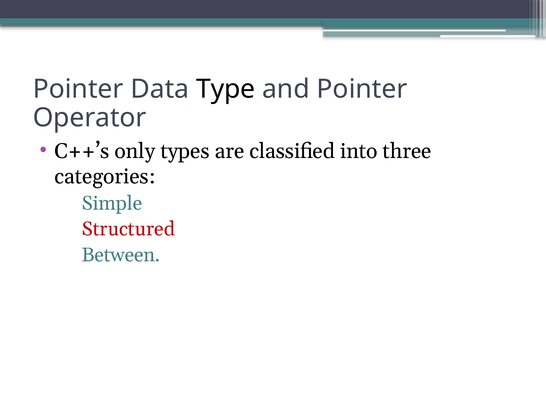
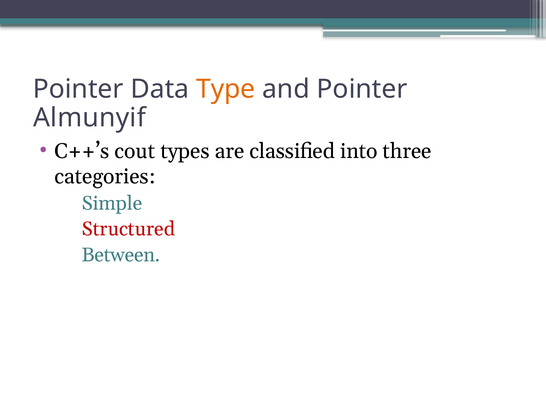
Type colour: black -> orange (226, 89)
Operator: Operator -> Almunyif (89, 118)
only: only -> cout (135, 151)
